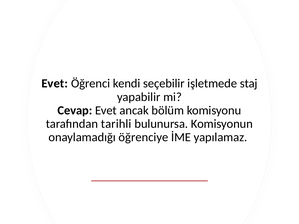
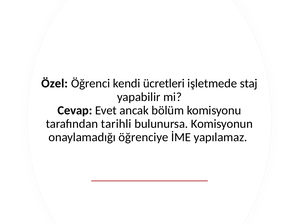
Evet: Evet -> Özel (55, 84)
seçebilir: seçebilir -> ücretleri (164, 84)
